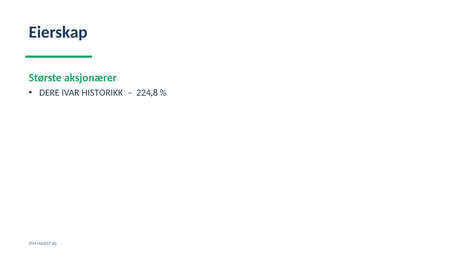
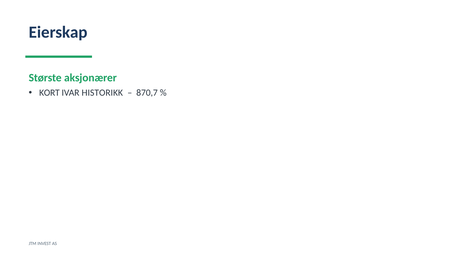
DERE: DERE -> KORT (49, 93)
224,8: 224,8 -> 870,7 (147, 93)
